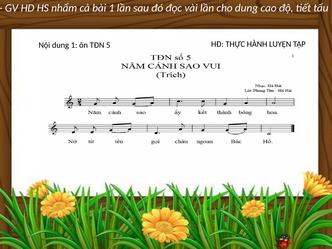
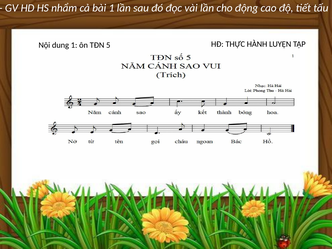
cho dung: dung -> động (247, 8)
